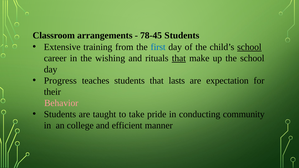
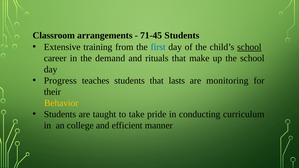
78-45: 78-45 -> 71-45 (151, 36)
wishing: wishing -> demand (110, 58)
that underline: present -> none (179, 58)
expectation: expectation -> monitoring (227, 81)
Behavior colour: pink -> yellow (61, 103)
community: community -> curriculum (244, 114)
